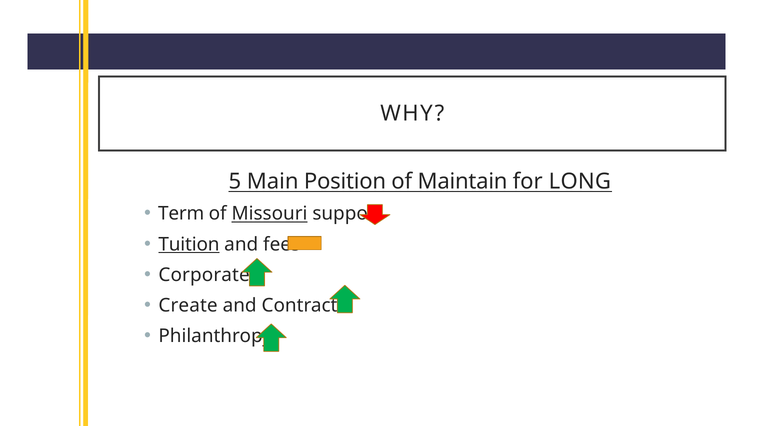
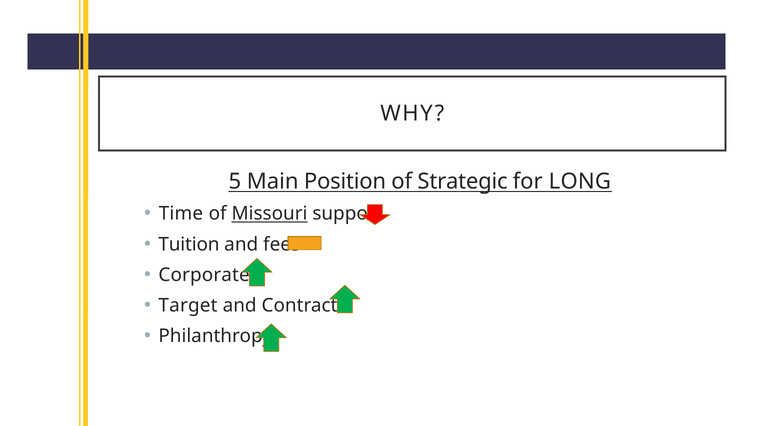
Maintain: Maintain -> Strategic (463, 181)
Term: Term -> Time (181, 214)
Tuition underline: present -> none (189, 244)
Create: Create -> Target (188, 305)
